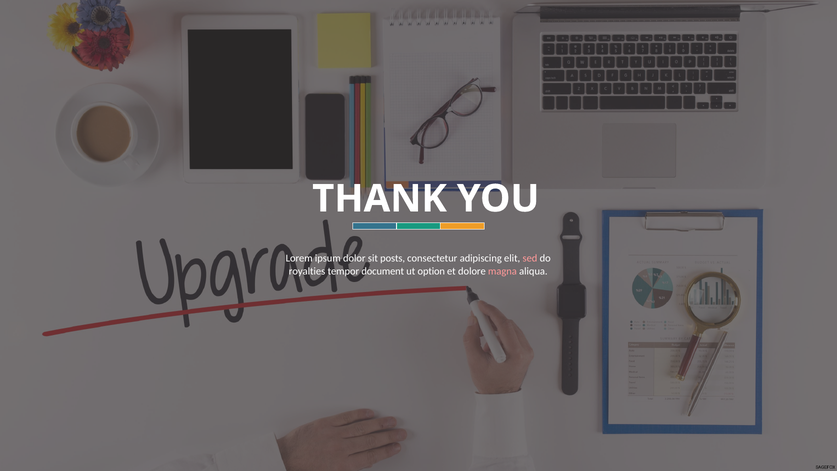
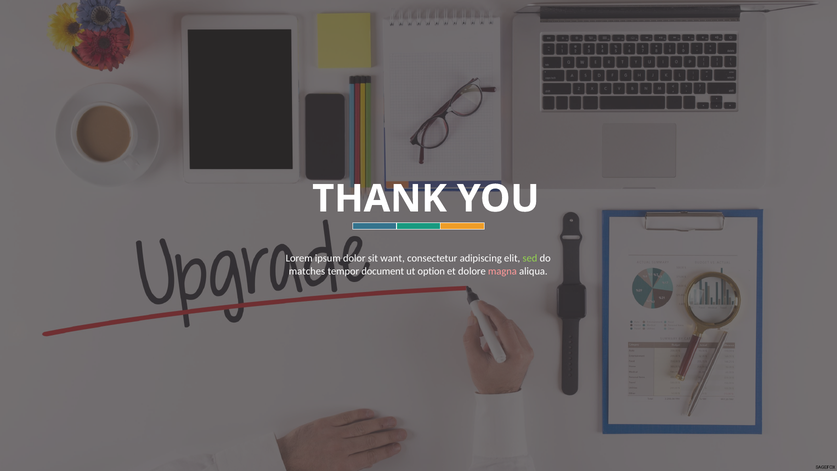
posts: posts -> want (393, 258)
sed colour: pink -> light green (530, 258)
royalties: royalties -> matches (307, 271)
